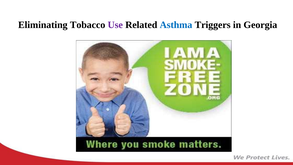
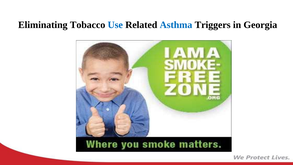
Use colour: purple -> blue (115, 25)
